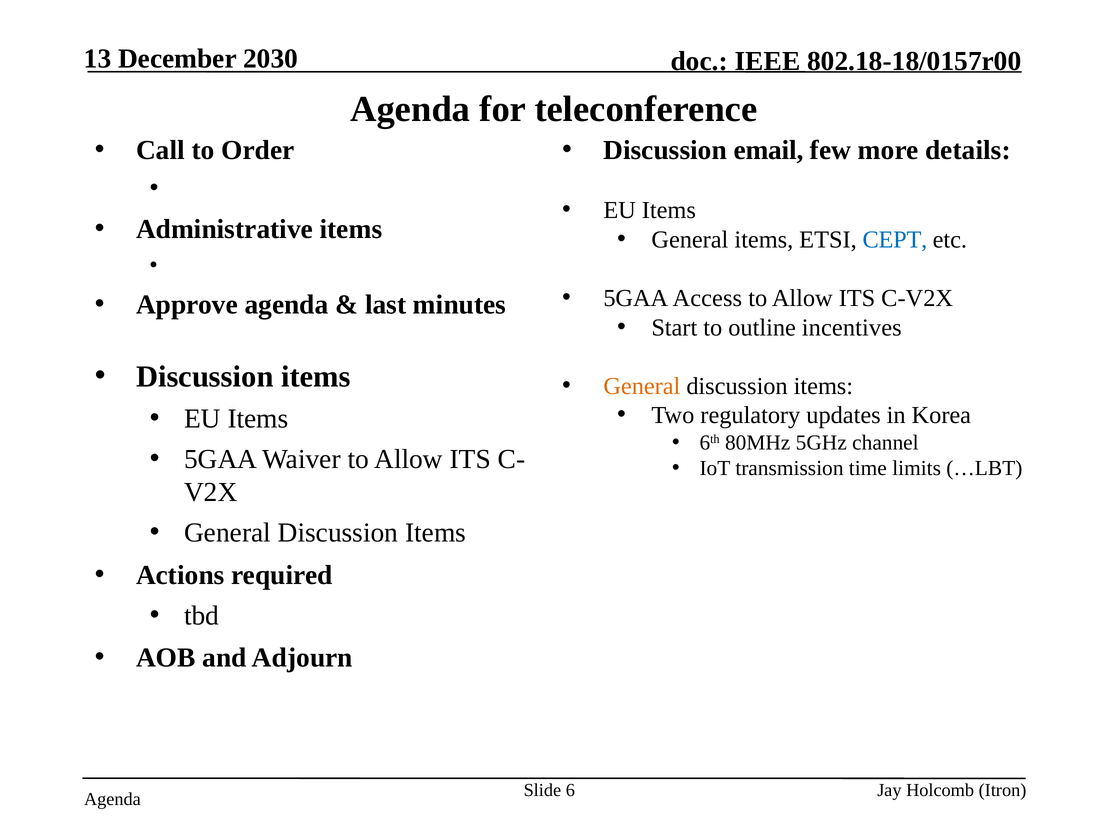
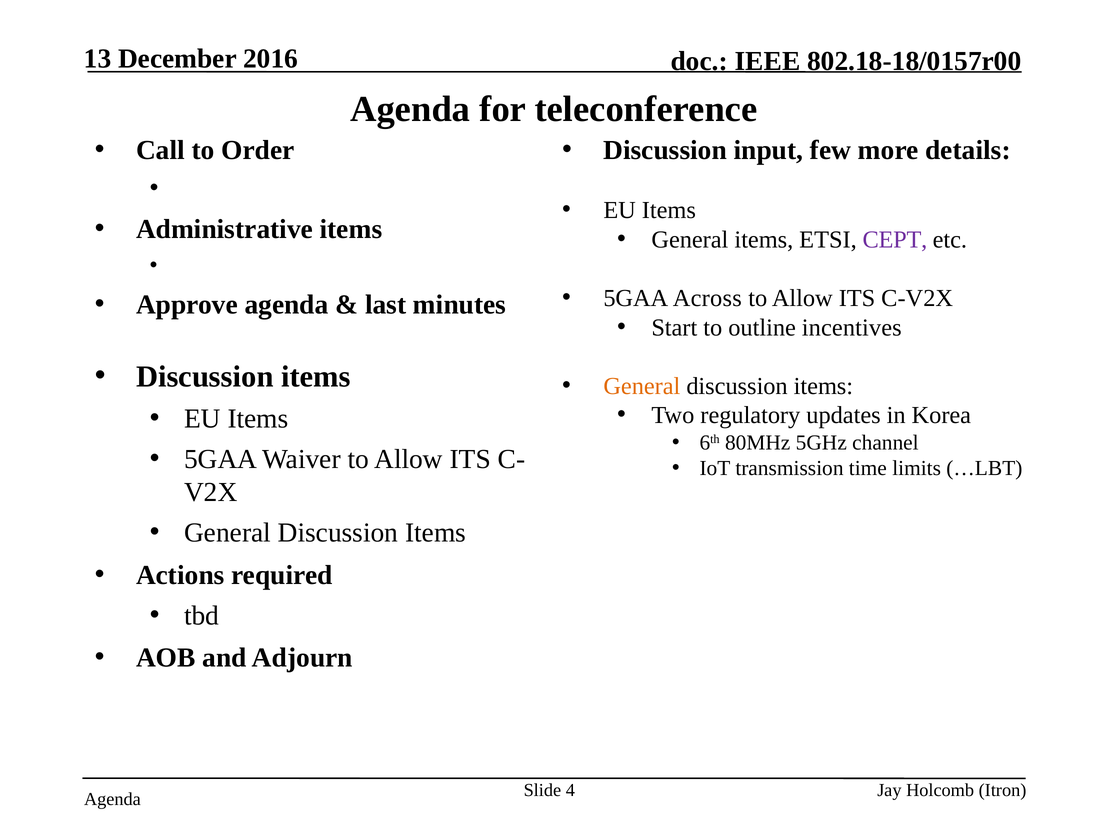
2030: 2030 -> 2016 (271, 59)
email: email -> input (768, 150)
CEPT colour: blue -> purple (895, 240)
Access: Access -> Across (707, 298)
6: 6 -> 4 (570, 791)
